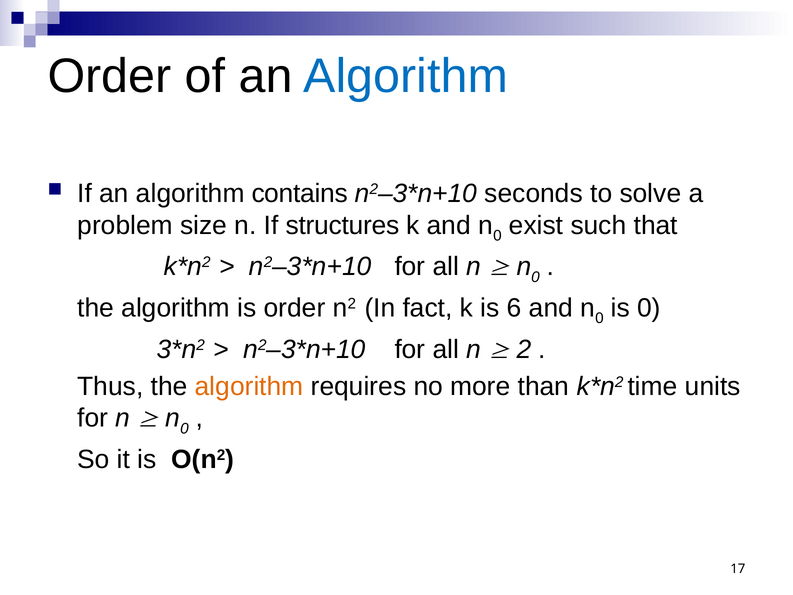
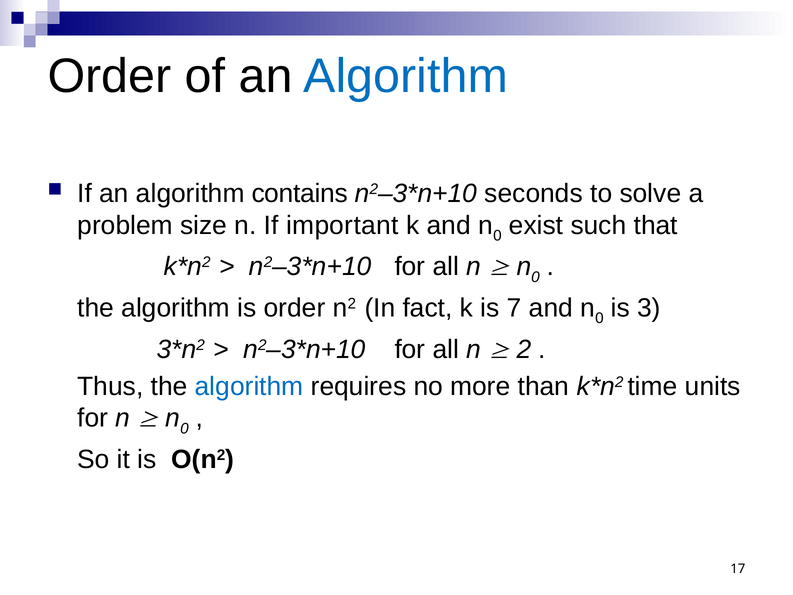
structures: structures -> important (342, 225)
6: 6 -> 7 (514, 308)
is 0: 0 -> 3 (649, 308)
algorithm colour: orange -> blue (249, 386)
